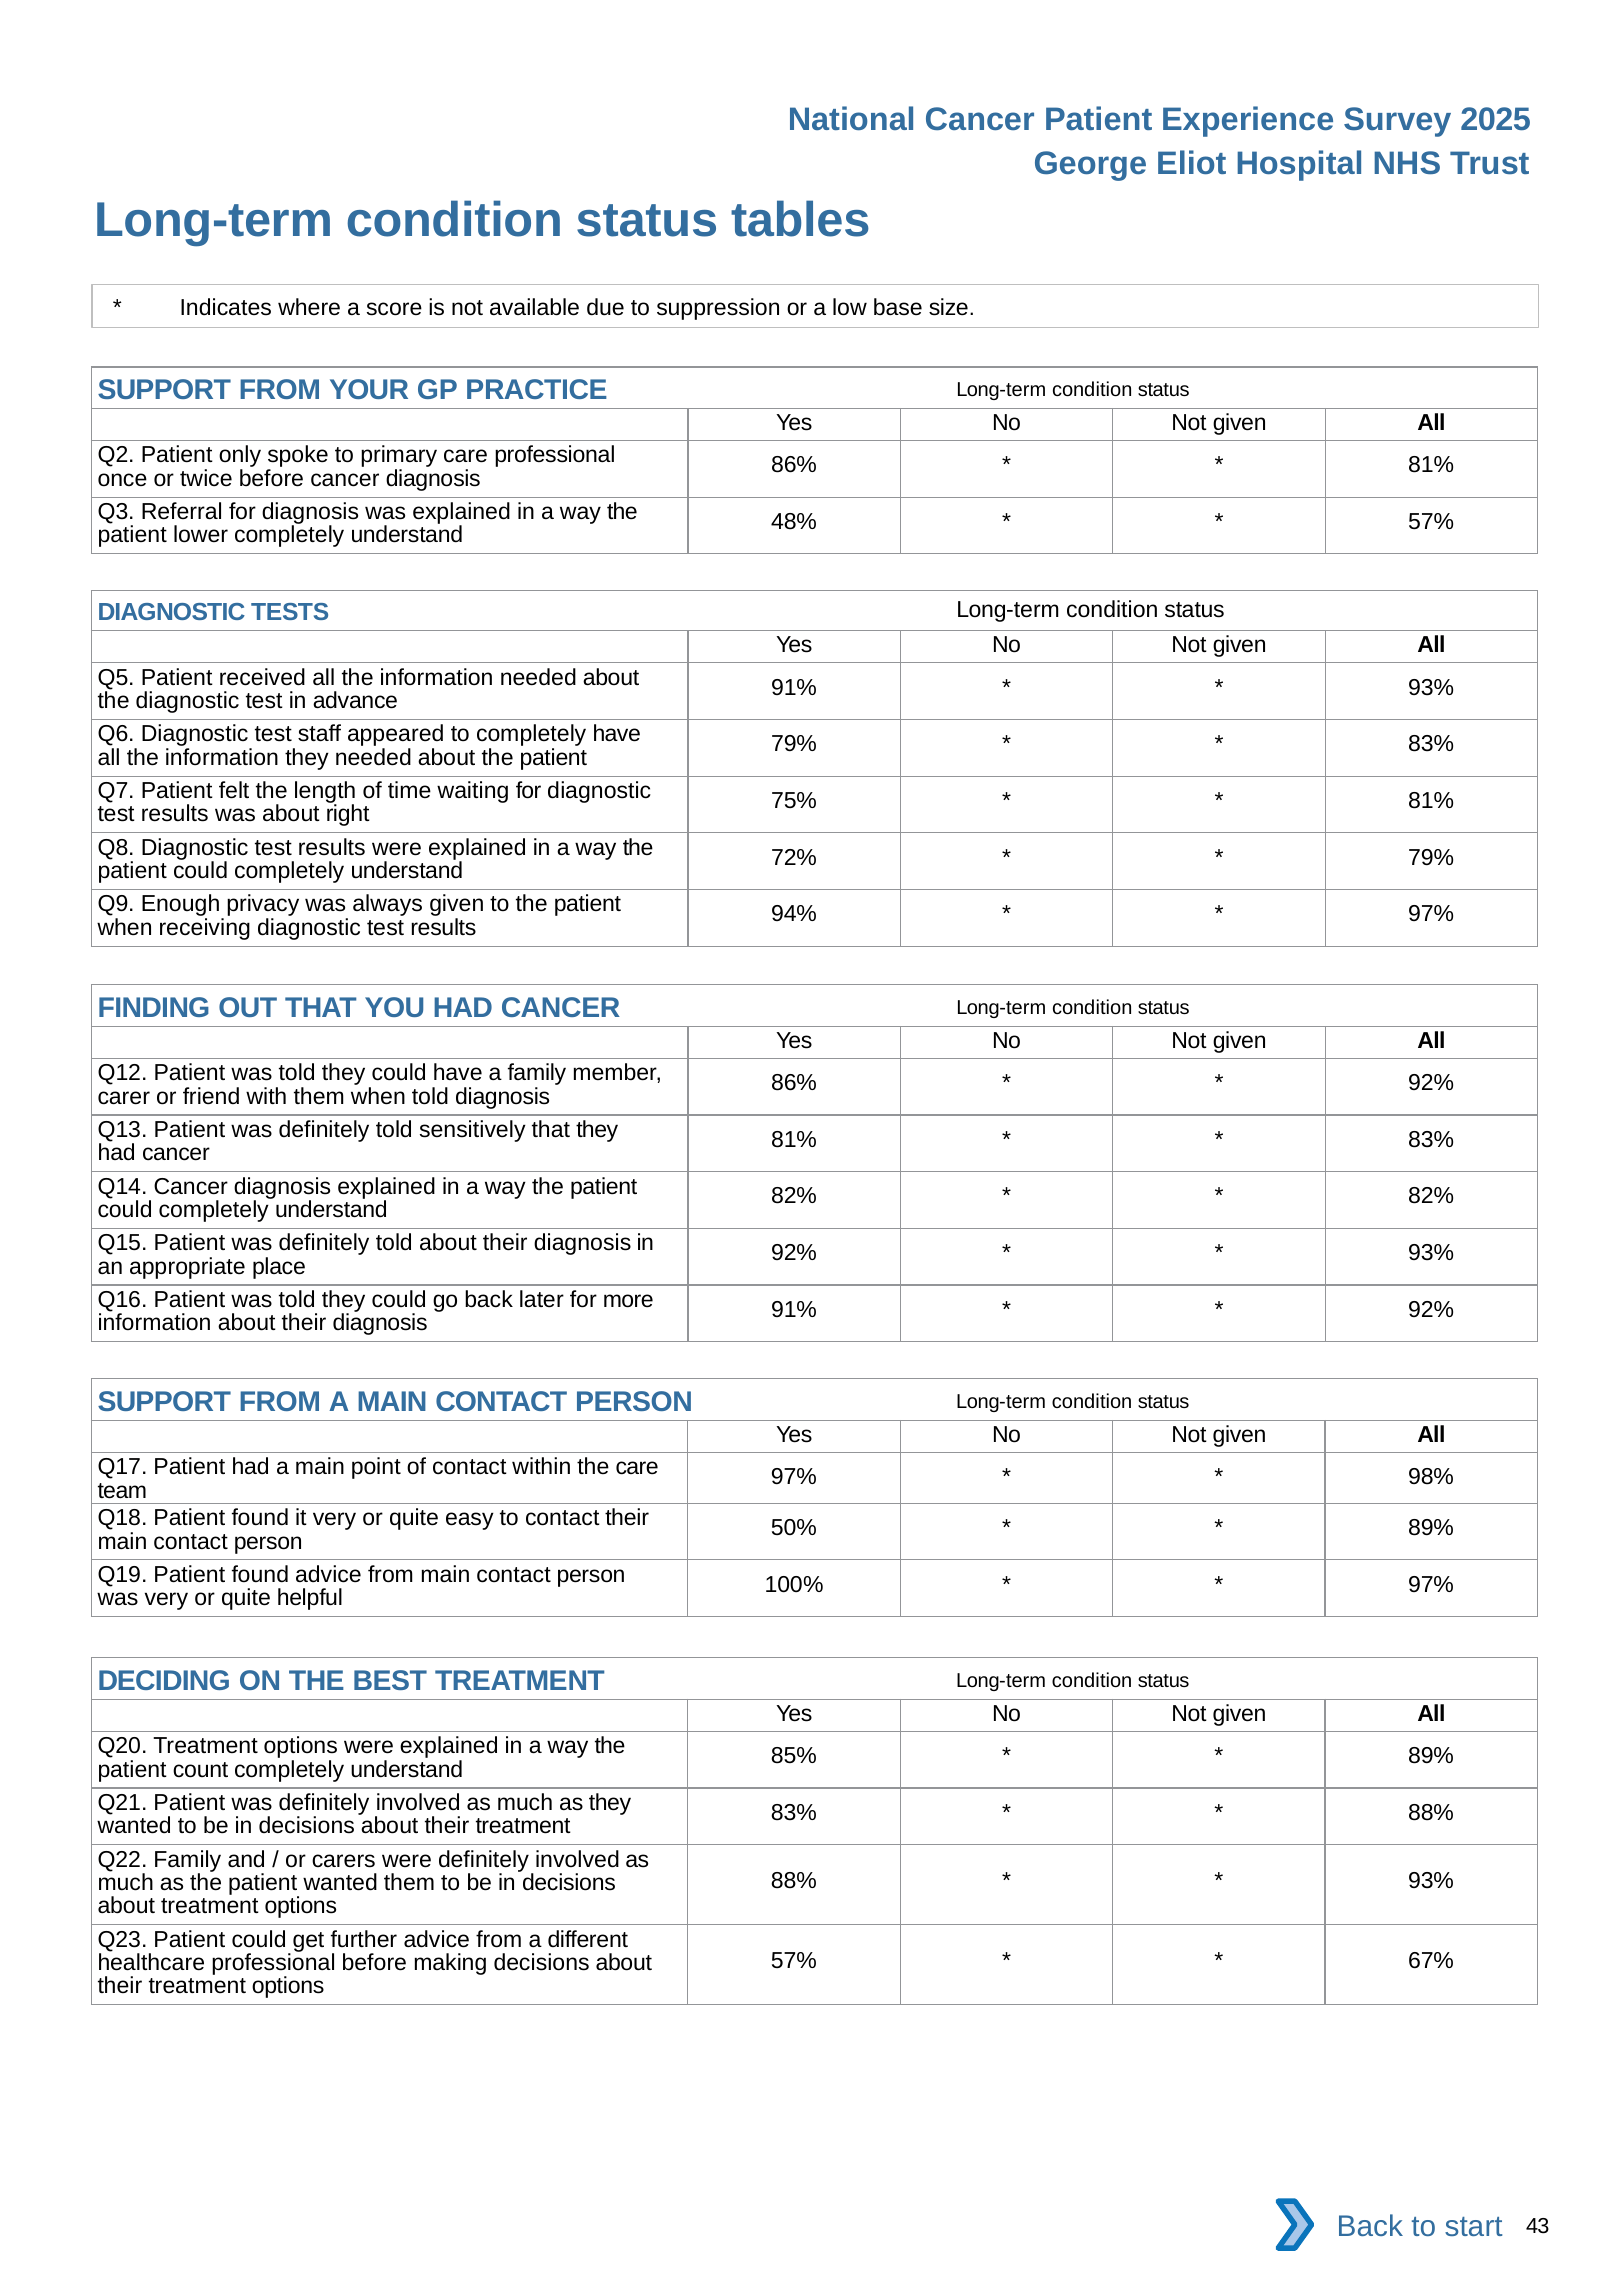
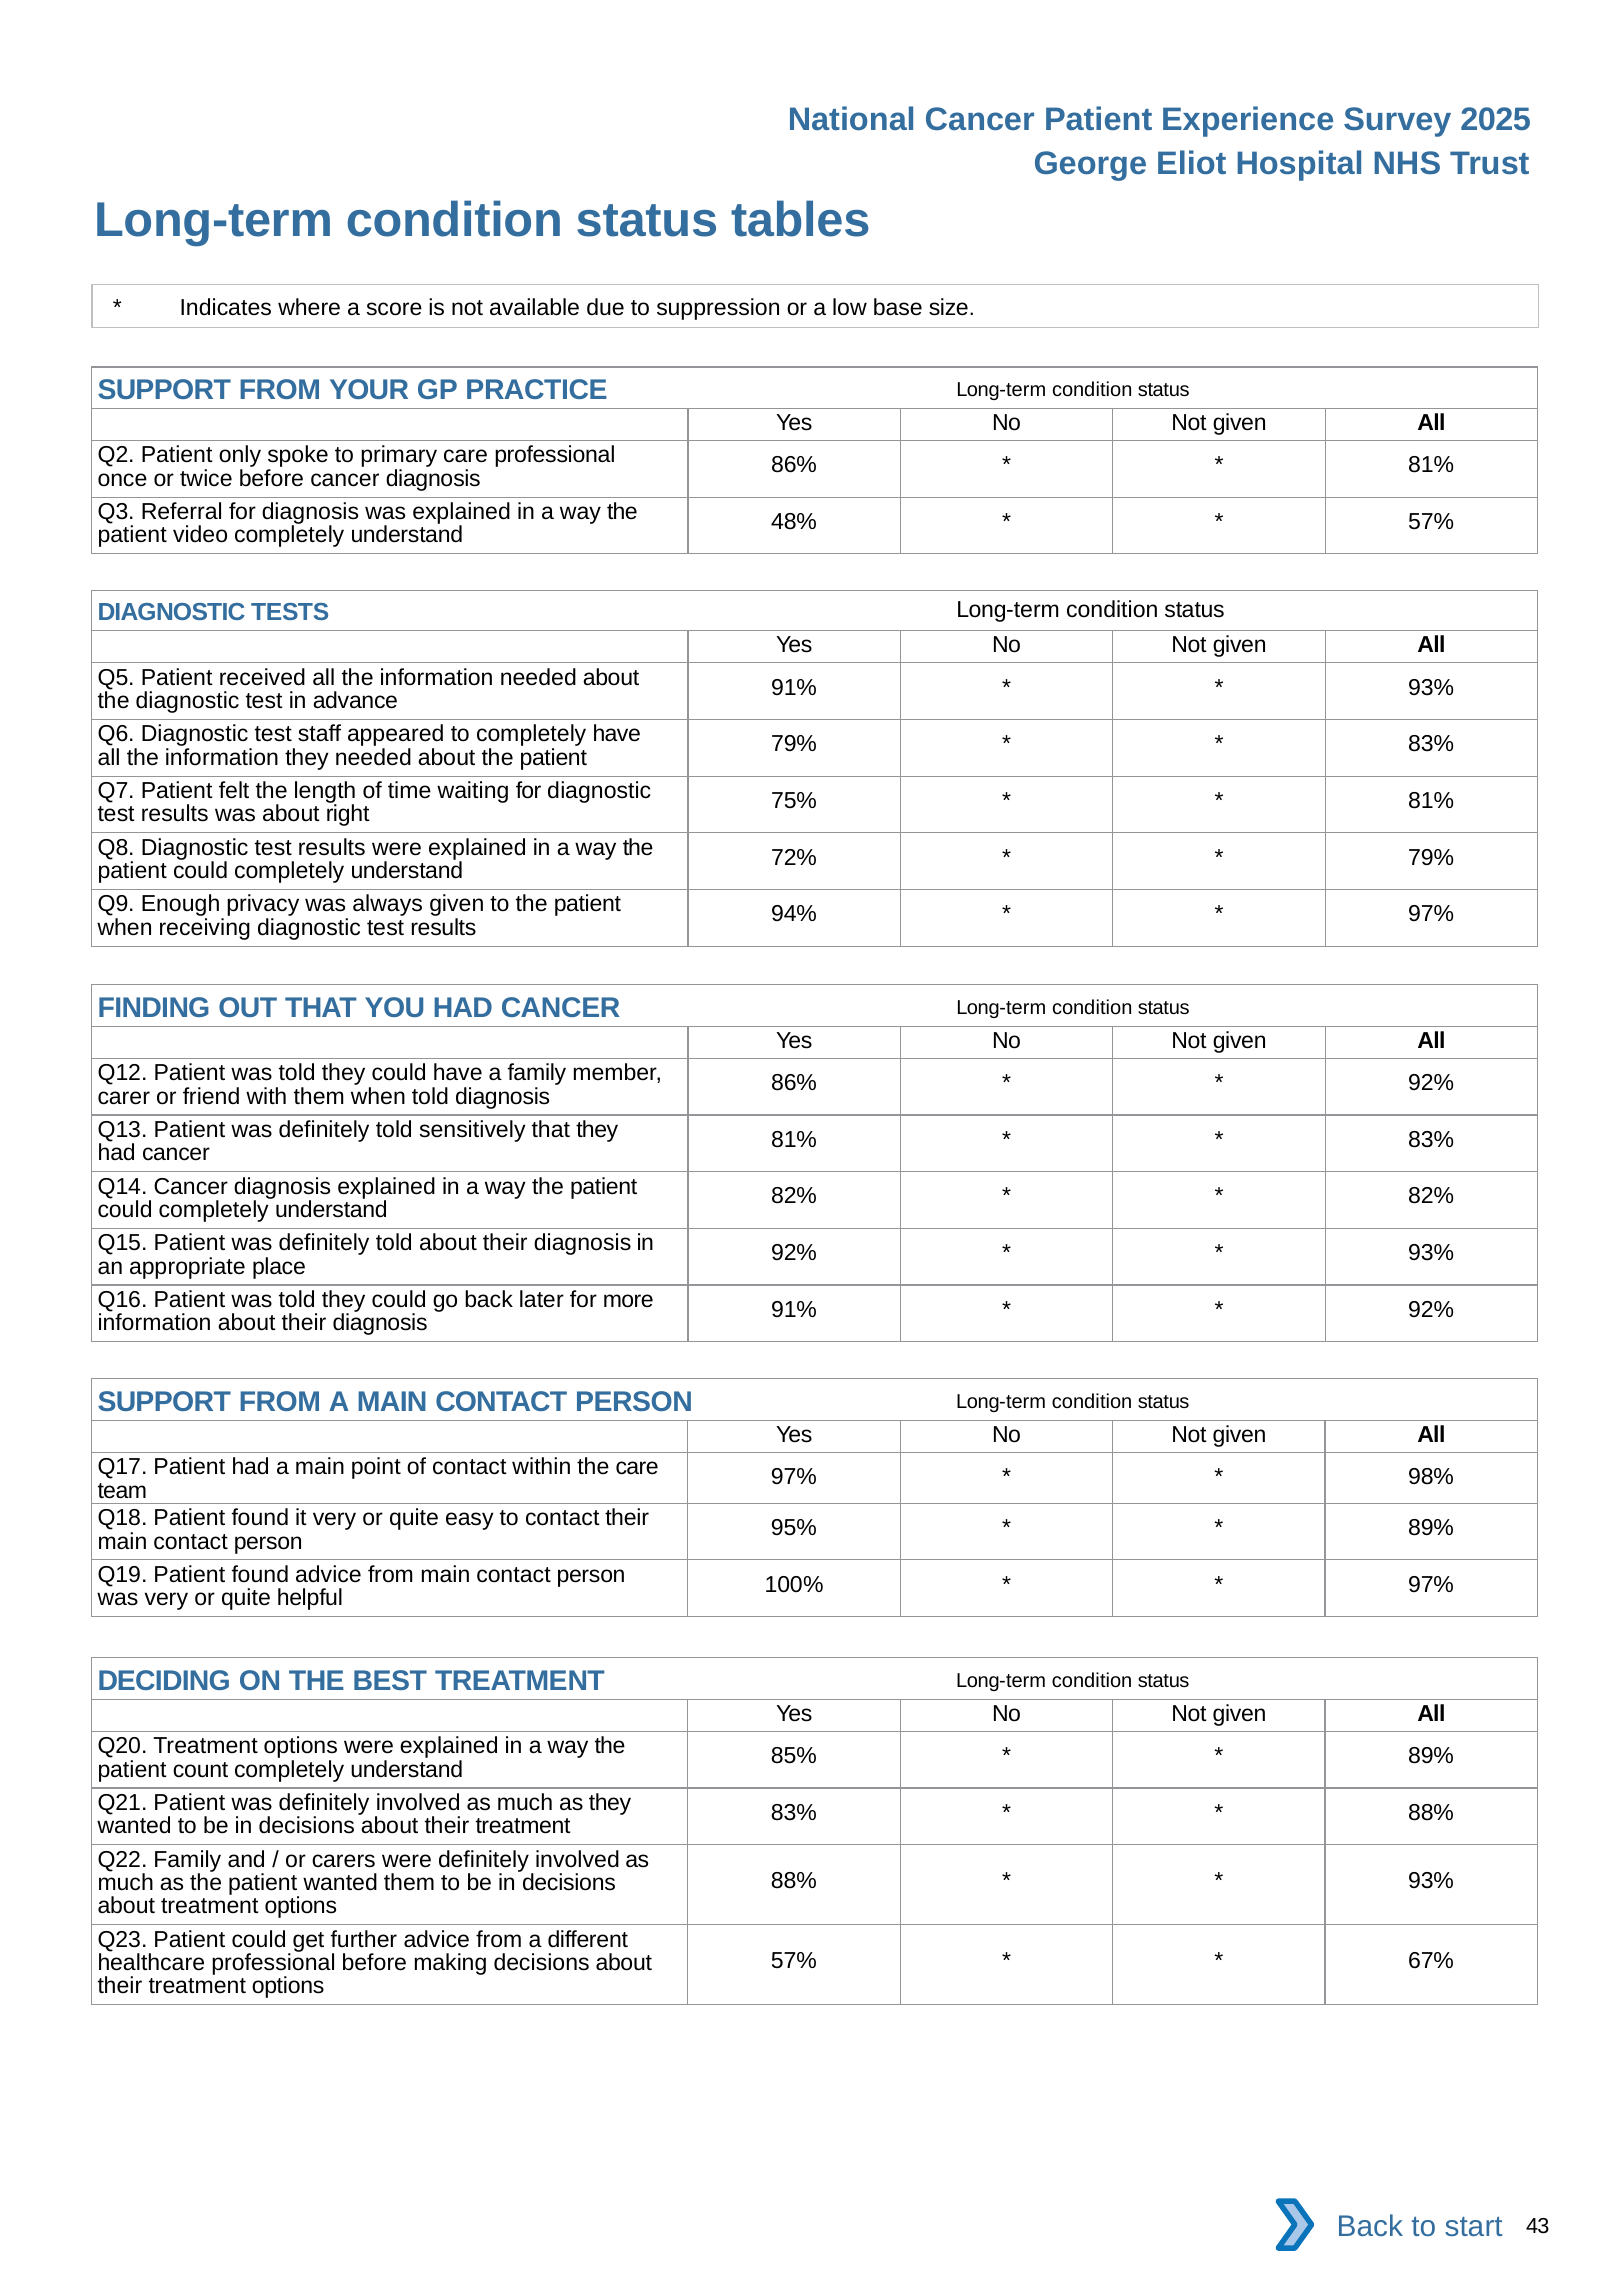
lower: lower -> video (201, 535)
50%: 50% -> 95% (794, 1528)
